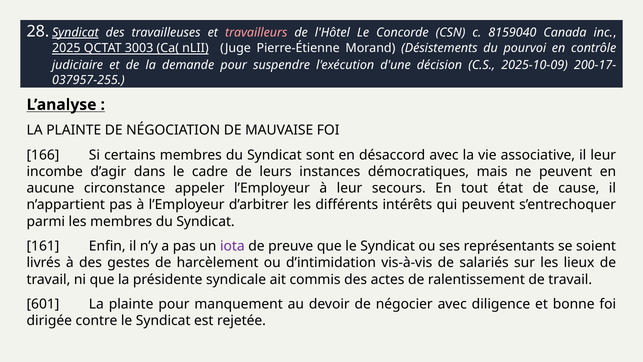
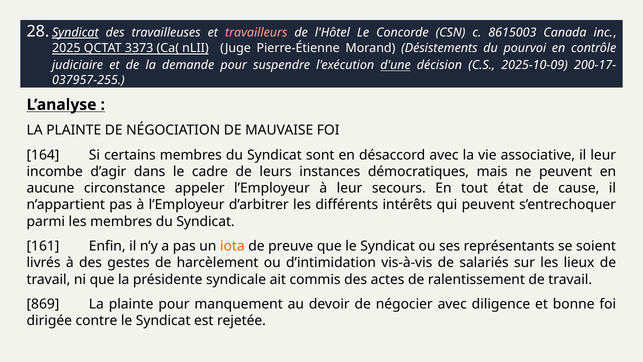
8159040: 8159040 -> 8615003 (512, 33)
3003: 3003 -> 3373 (139, 48)
d'une underline: none -> present (396, 65)
166: 166 -> 164 (43, 155)
iota colour: purple -> orange (232, 246)
601: 601 -> 869 (43, 304)
